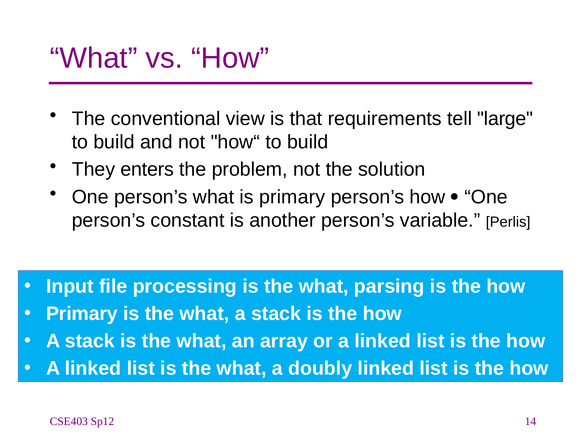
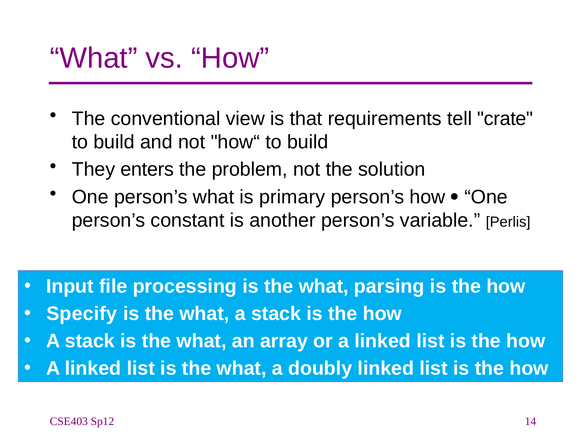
large: large -> crate (505, 119)
Primary: Primary -> Specify (82, 313)
